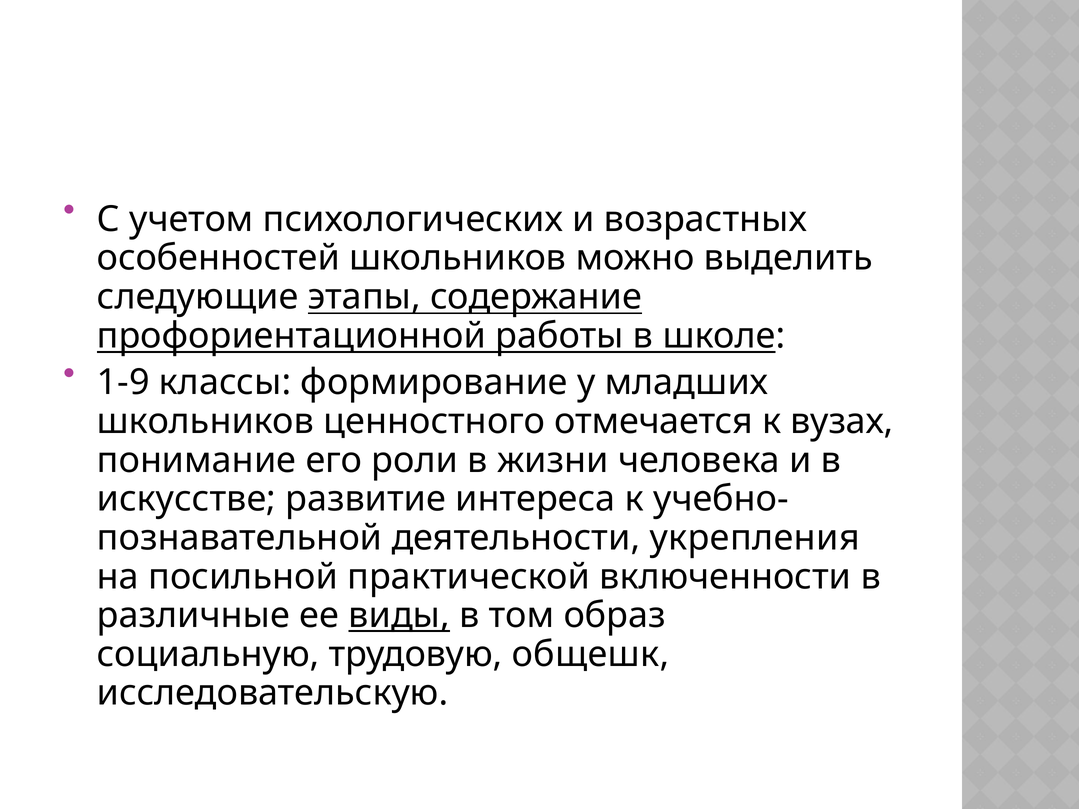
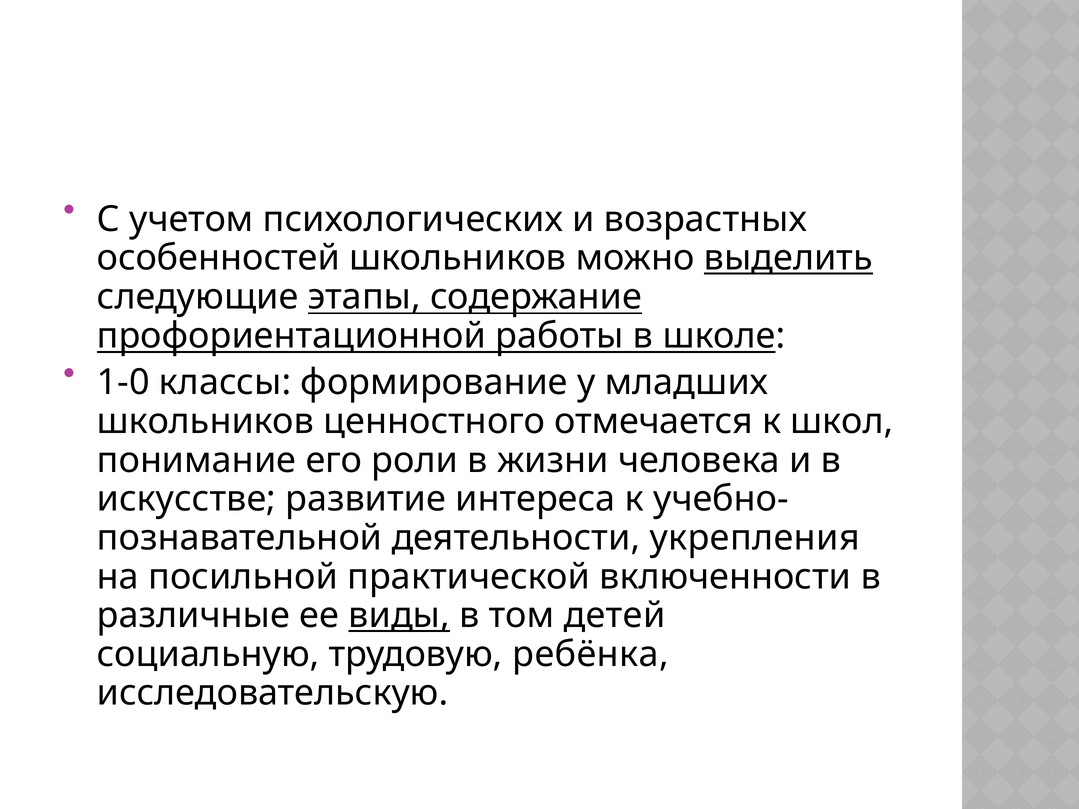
выделить underline: none -> present (788, 258)
1-9: 1-9 -> 1-0 (123, 383)
вузах: вузах -> школ (842, 422)
образ: образ -> детей (614, 616)
общешк: общешк -> ребёнка (590, 655)
